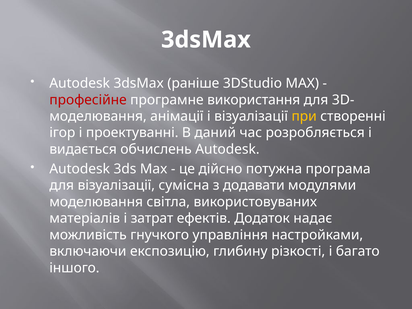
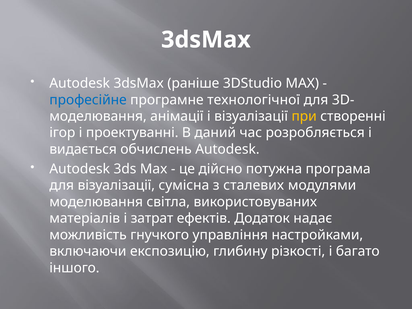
професійне colour: red -> blue (88, 100)
використання: використання -> технологічної (254, 100)
додавати: додавати -> сталевих (254, 185)
